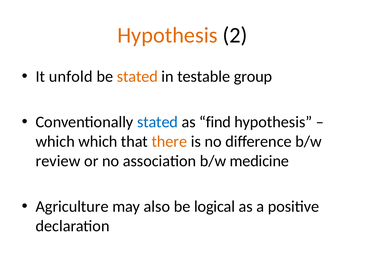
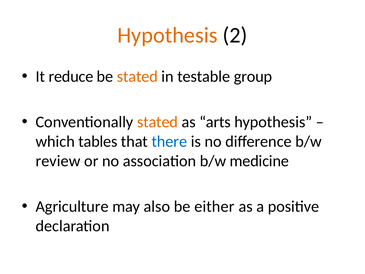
unfold: unfold -> reduce (71, 77)
stated colour: blue -> orange (158, 122)
find: find -> arts (215, 122)
which which: which -> tables (98, 141)
there colour: orange -> blue (169, 141)
logical: logical -> either (214, 206)
